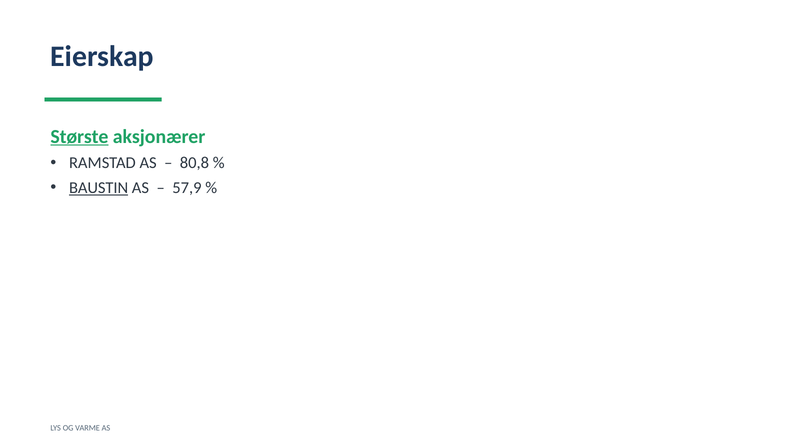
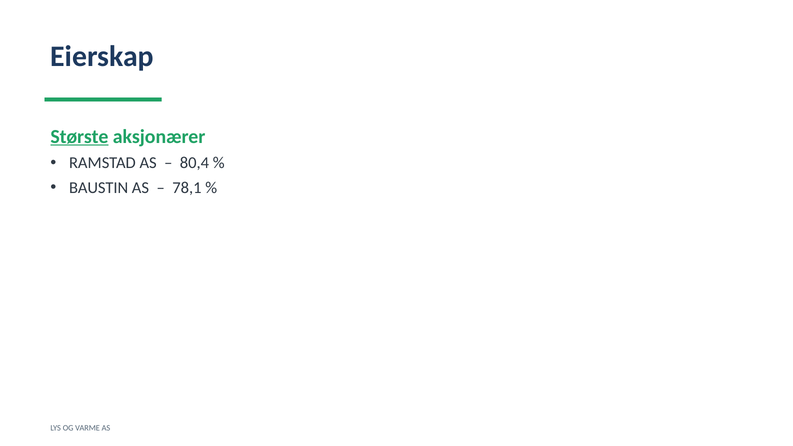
80,8: 80,8 -> 80,4 (194, 163)
BAUSTIN underline: present -> none (99, 188)
57,9: 57,9 -> 78,1 (187, 188)
